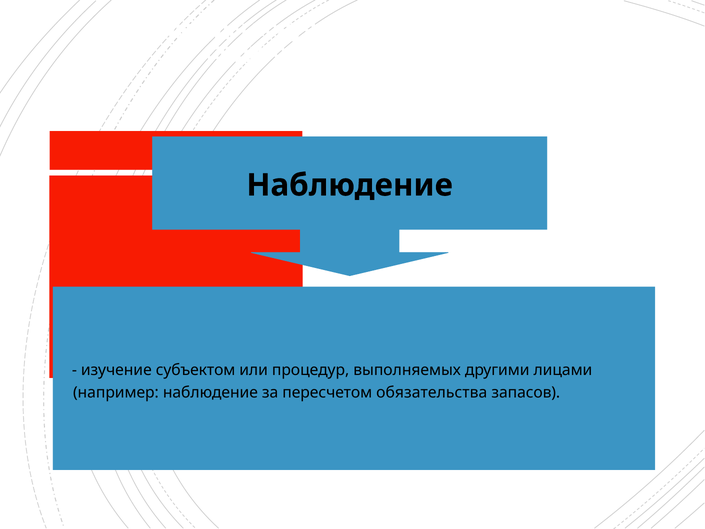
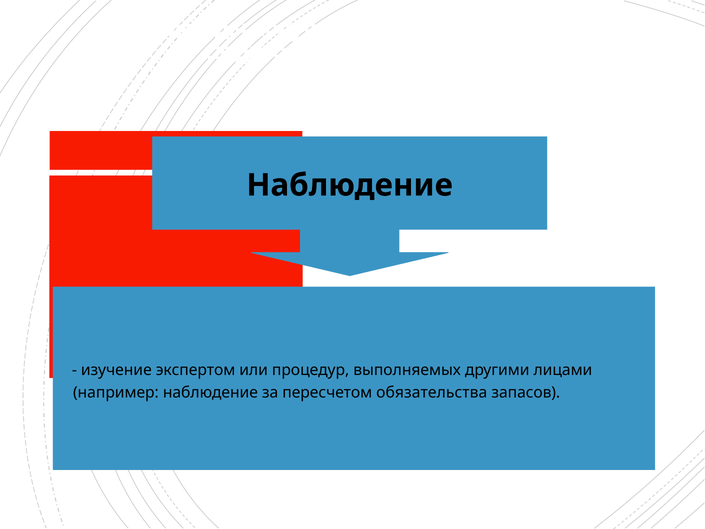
субъектом: субъектом -> экспертом (196, 370)
